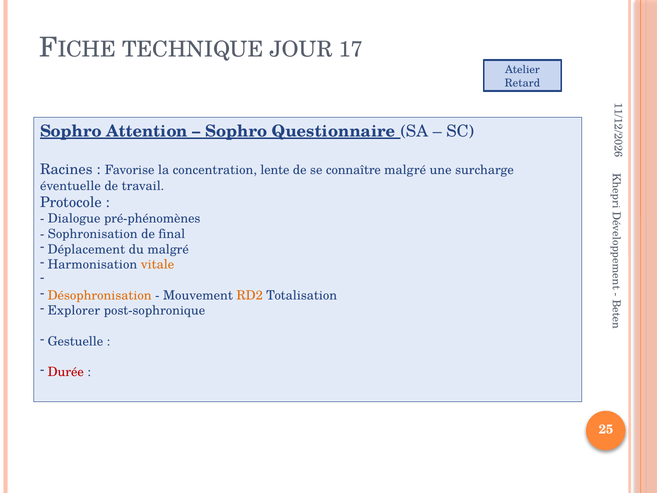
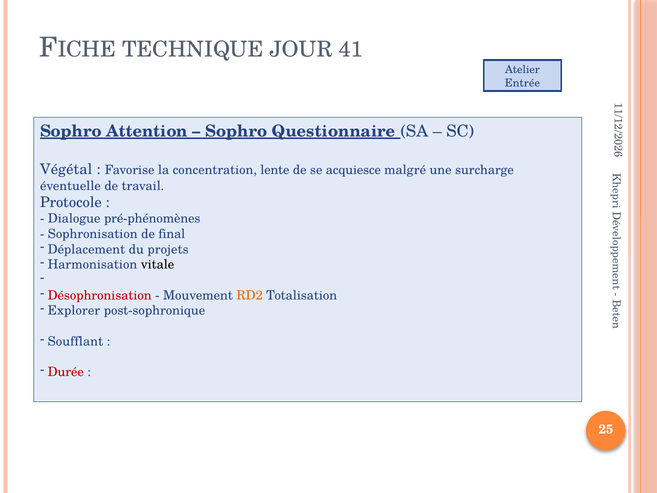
17: 17 -> 41 (351, 49)
Retard: Retard -> Entrée (522, 83)
Racines: Racines -> Végétal (66, 169)
connaître: connaître -> acquiesce (353, 170)
du malgré: malgré -> projets (168, 249)
vitale colour: orange -> black (158, 265)
Désophronisation colour: orange -> red (100, 295)
Gestuelle: Gestuelle -> Soufflant (75, 341)
